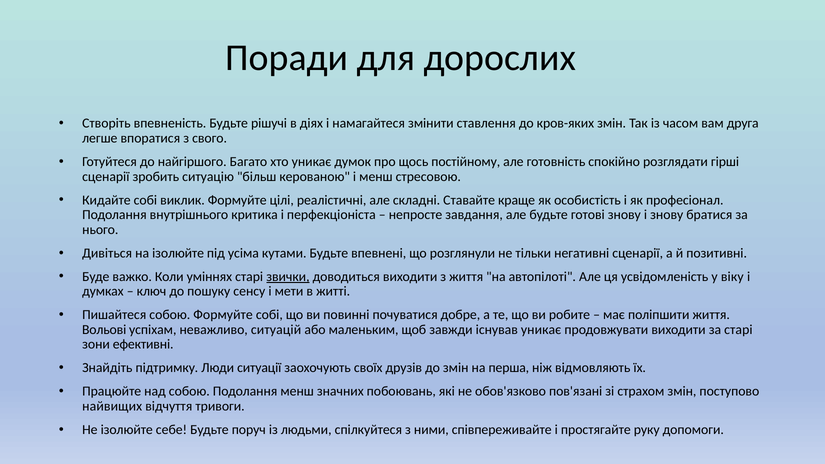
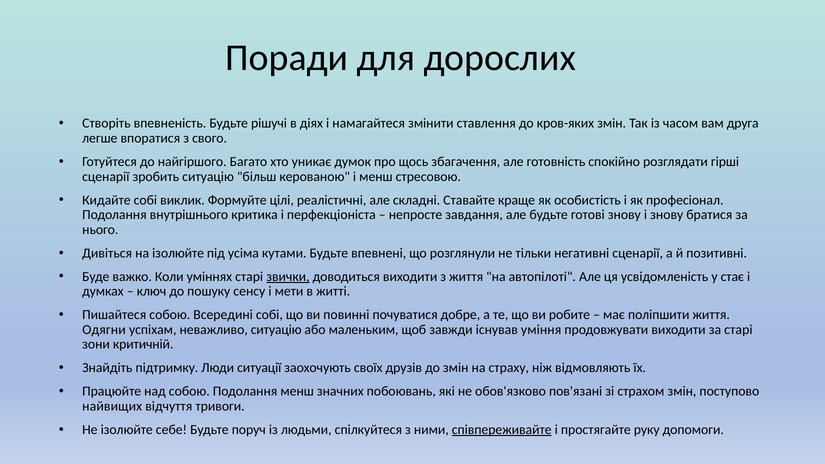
постійному: постійному -> збагачення (466, 162)
віку: віку -> стає (732, 277)
собою Формуйте: Формуйте -> Всередині (223, 315)
Вольові: Вольові -> Одягни (104, 330)
неважливо ситуацій: ситуацій -> ситуацію (276, 330)
існував уникає: уникає -> уміння (541, 330)
ефективні: ефективні -> критичній (143, 344)
перша: перша -> страху (509, 368)
співпереживайте underline: none -> present (502, 430)
